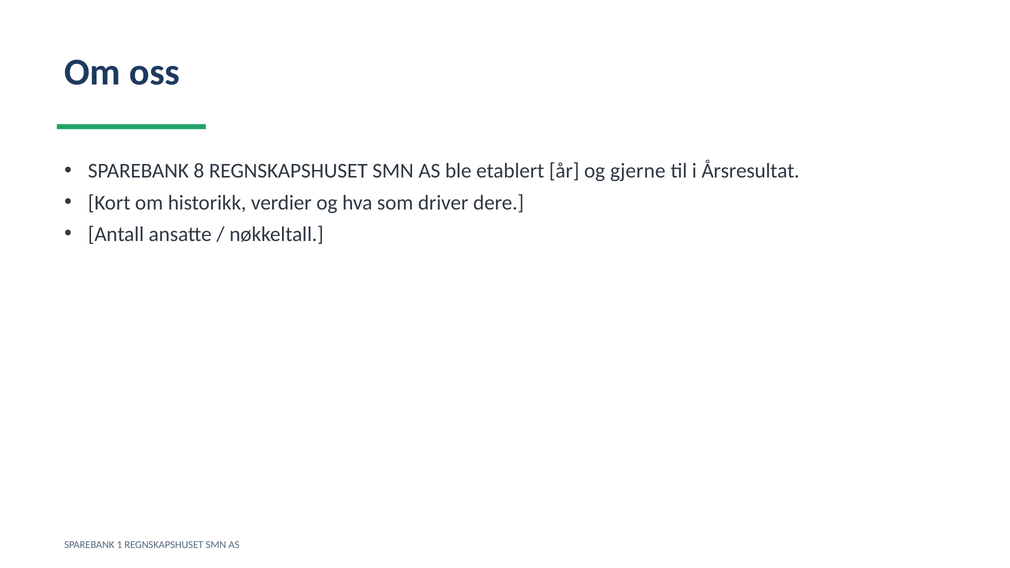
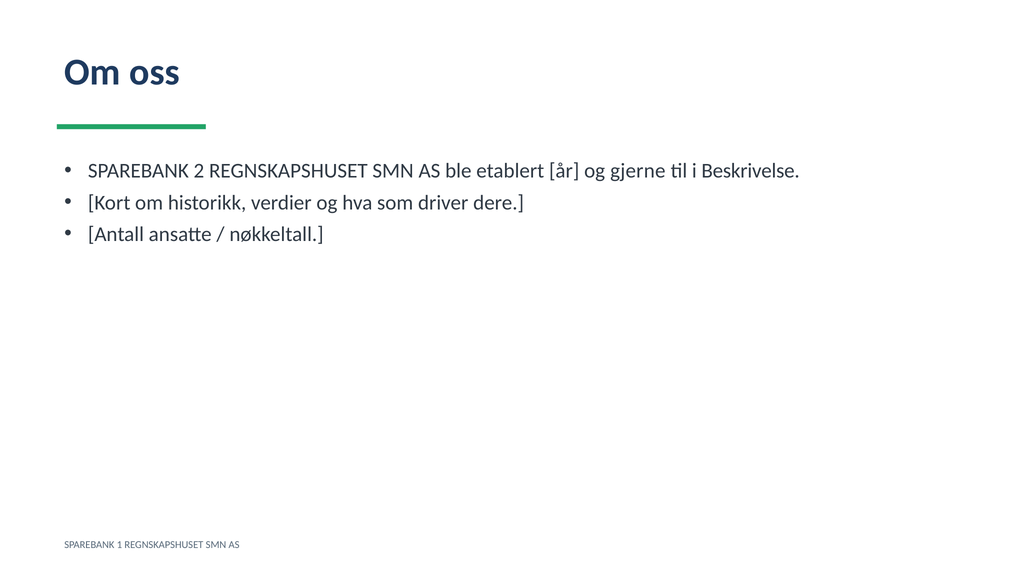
8: 8 -> 2 (199, 171)
Årsresultat: Årsresultat -> Beskrivelse (751, 171)
